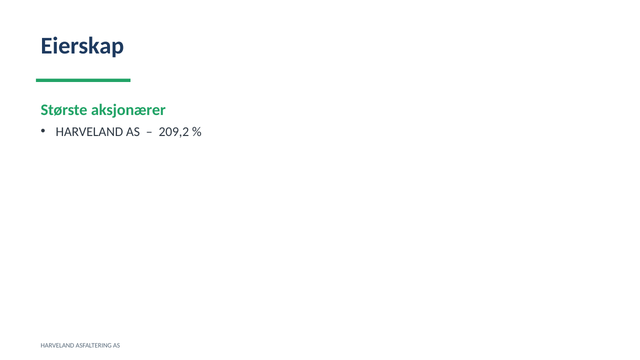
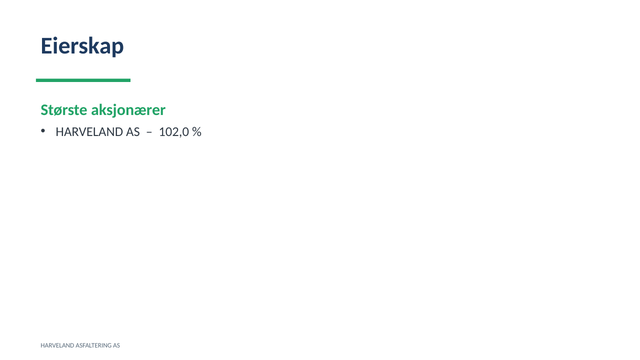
209,2: 209,2 -> 102,0 (174, 132)
